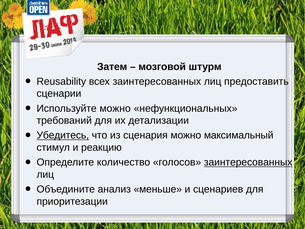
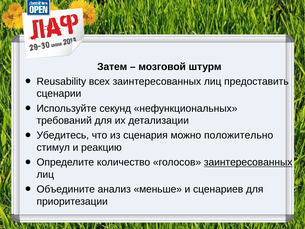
Используйте можно: можно -> секунд (115, 108)
Убедитесь underline: present -> none (63, 135)
максимальный: максимальный -> положительно (239, 135)
